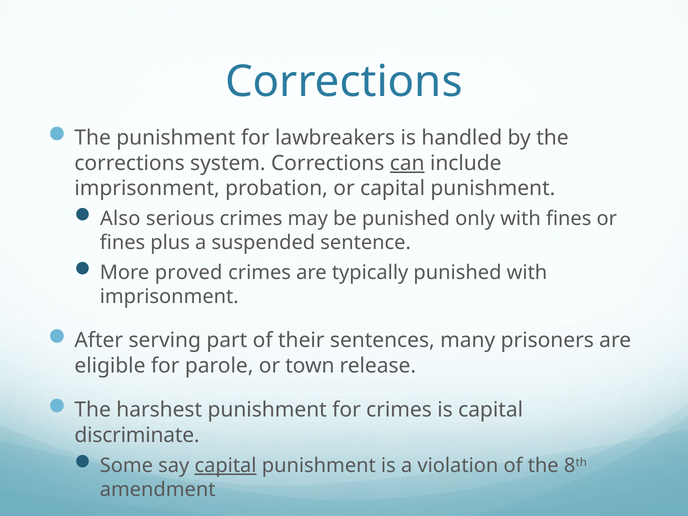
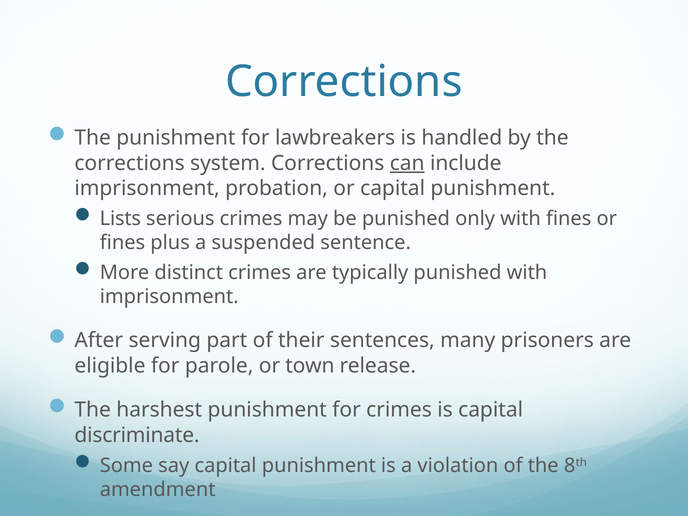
Also: Also -> Lists (120, 219)
proved: proved -> distinct (189, 273)
capital underline: present -> none (226, 466)
